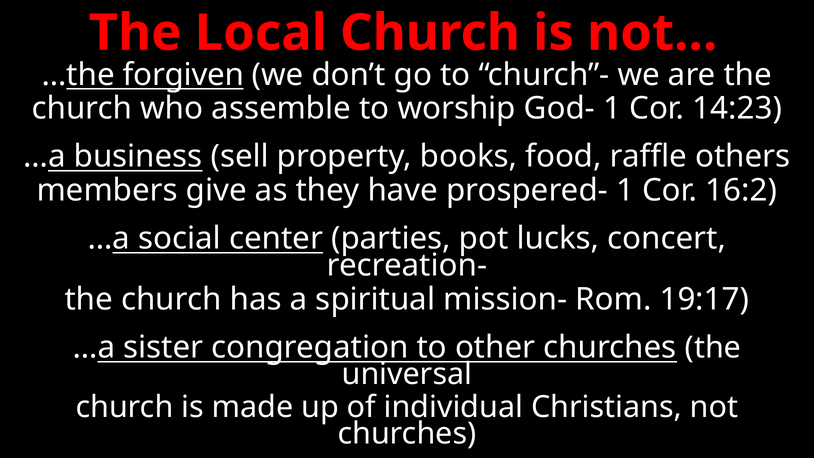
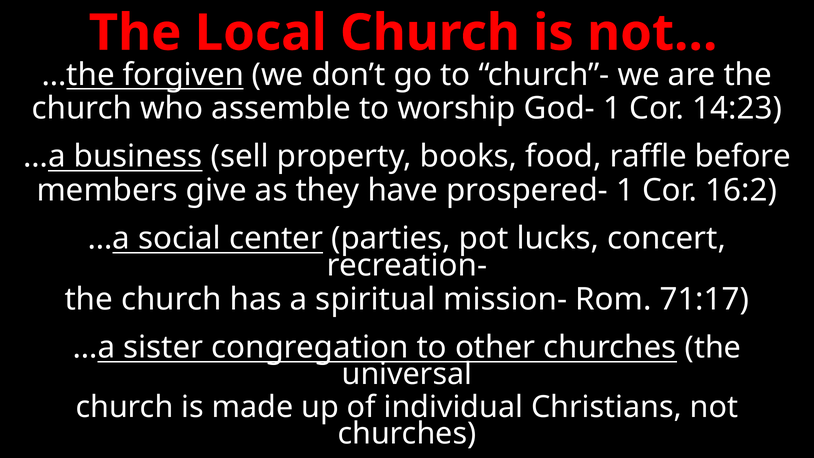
others: others -> before (743, 157)
19:17: 19:17 -> 71:17 (704, 299)
